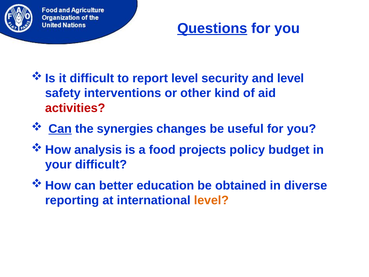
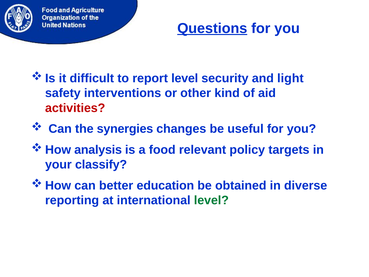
and level: level -> light (290, 78)
Can underline: present -> none (60, 129)
projects: projects -> relevant (203, 150)
budget: budget -> targets (289, 150)
your difficult: difficult -> classify (101, 164)
level colour: orange -> green (211, 200)
